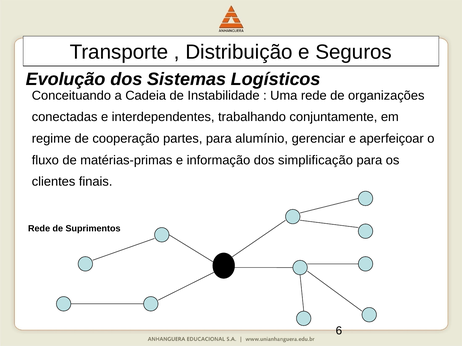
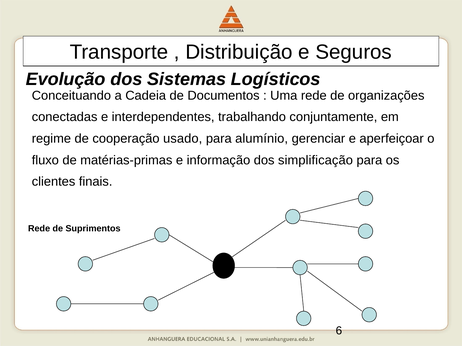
Instabilidade: Instabilidade -> Documentos (224, 96)
partes: partes -> usado (183, 139)
